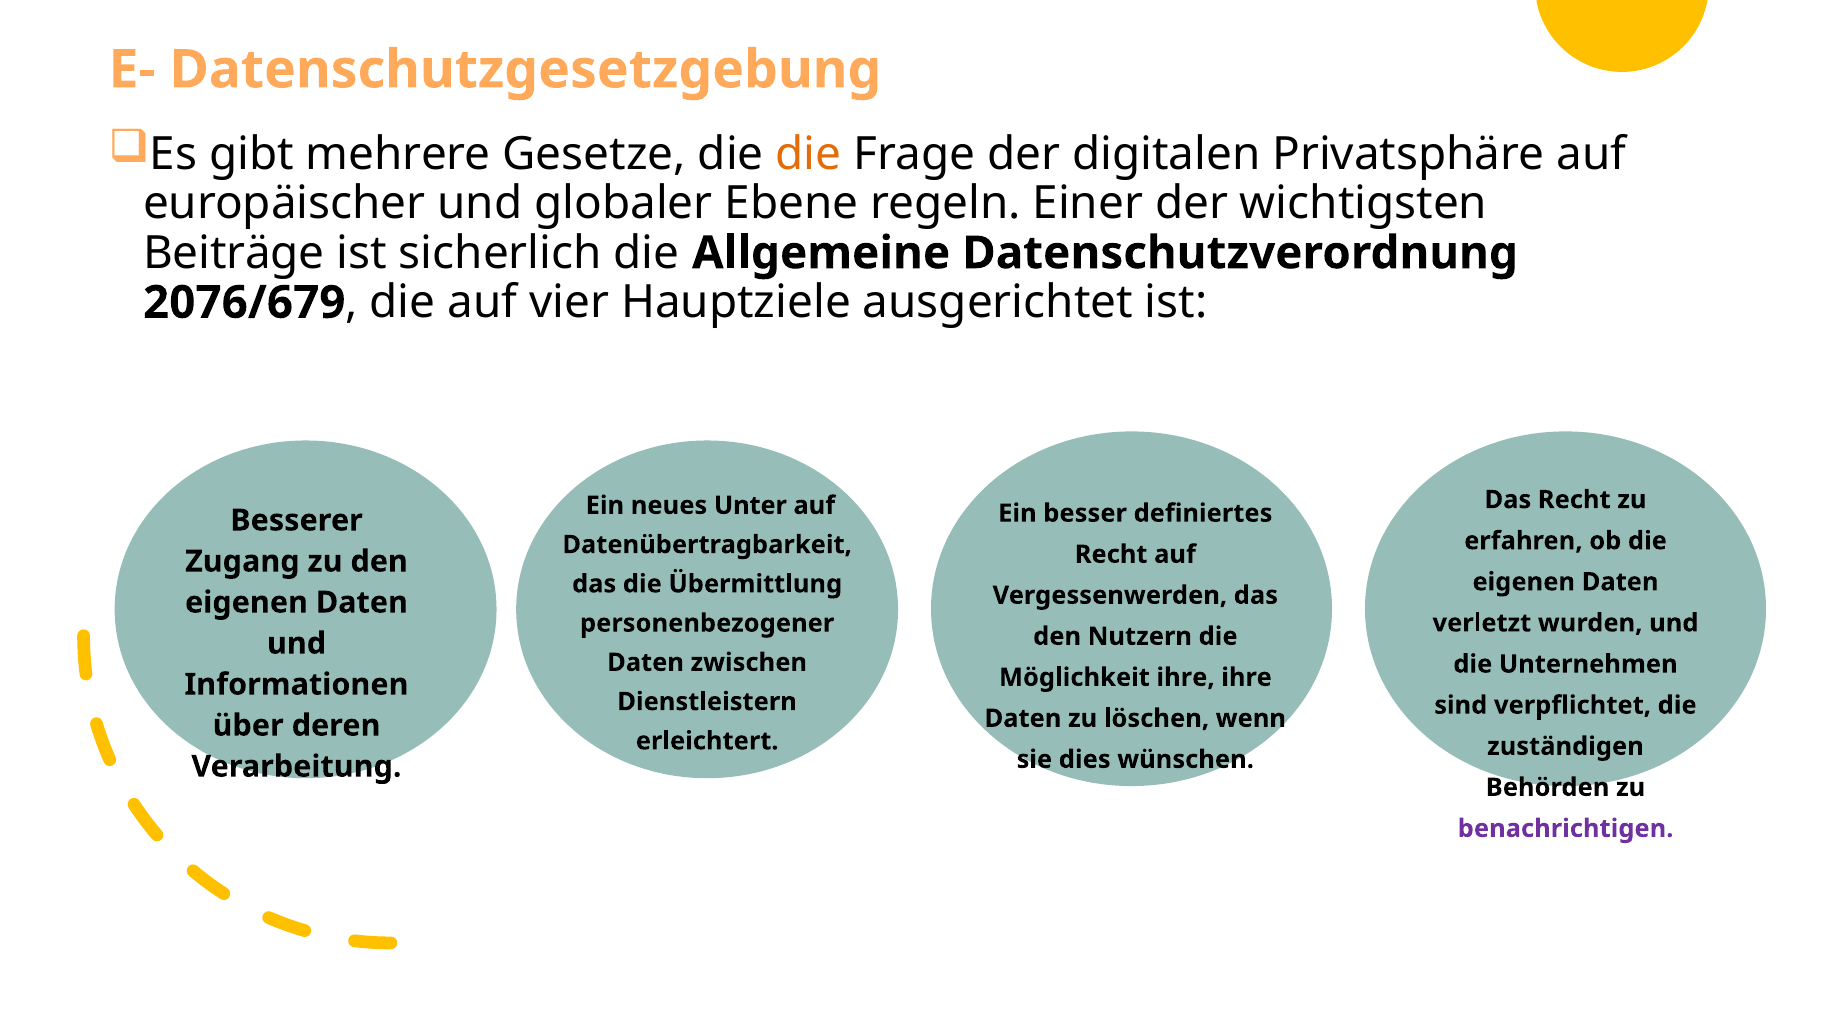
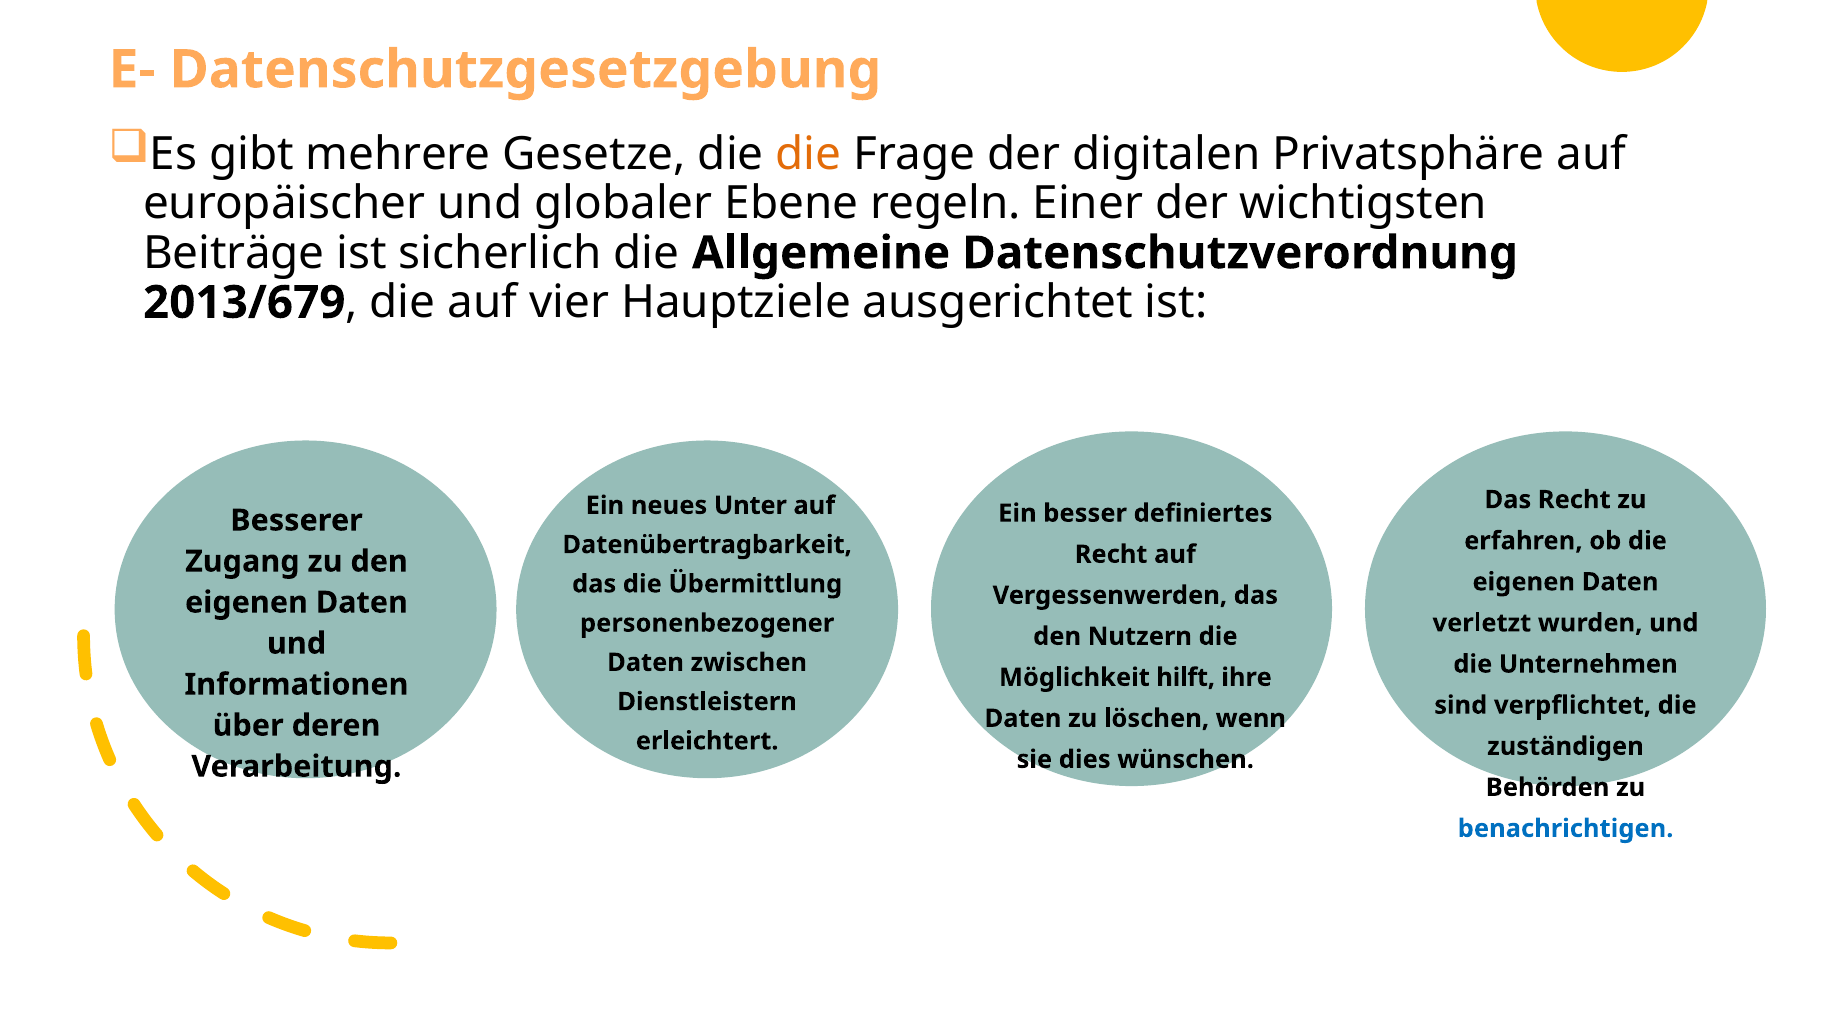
2076/679: 2076/679 -> 2013/679 (244, 303)
Möglichkeit ihre: ihre -> hilft (1186, 678)
benachrichtigen colour: purple -> blue (1566, 829)
